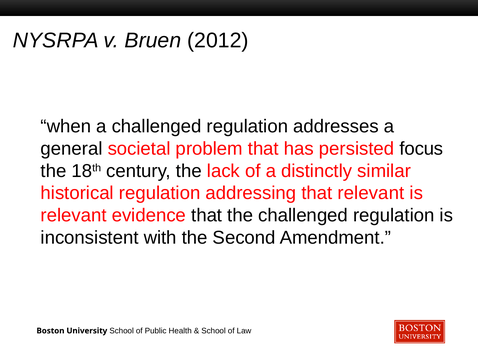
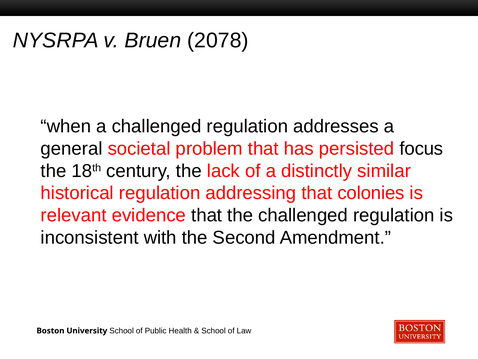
2012: 2012 -> 2078 (218, 41)
that relevant: relevant -> colonies (371, 193)
